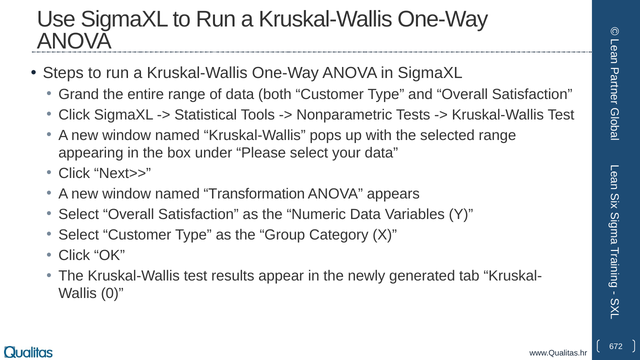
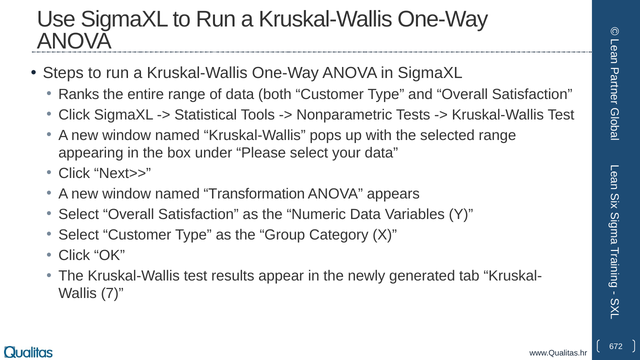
Grand: Grand -> Ranks (79, 94)
0: 0 -> 7 (112, 294)
